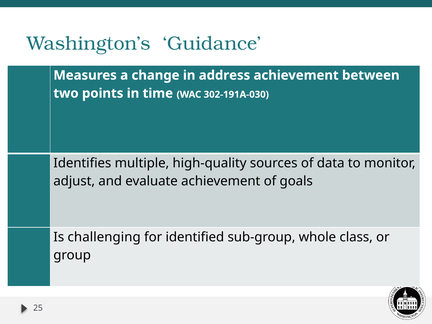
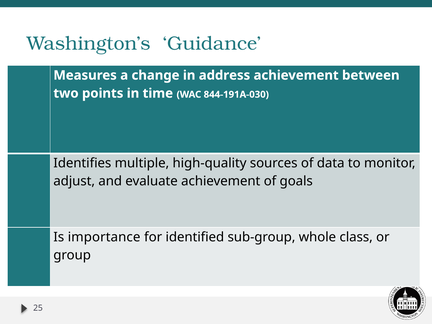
302-191A-030: 302-191A-030 -> 844-191A-030 (236, 95)
challenging: challenging -> importance (104, 237)
